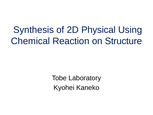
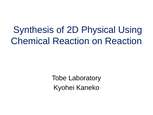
on Structure: Structure -> Reaction (123, 41)
